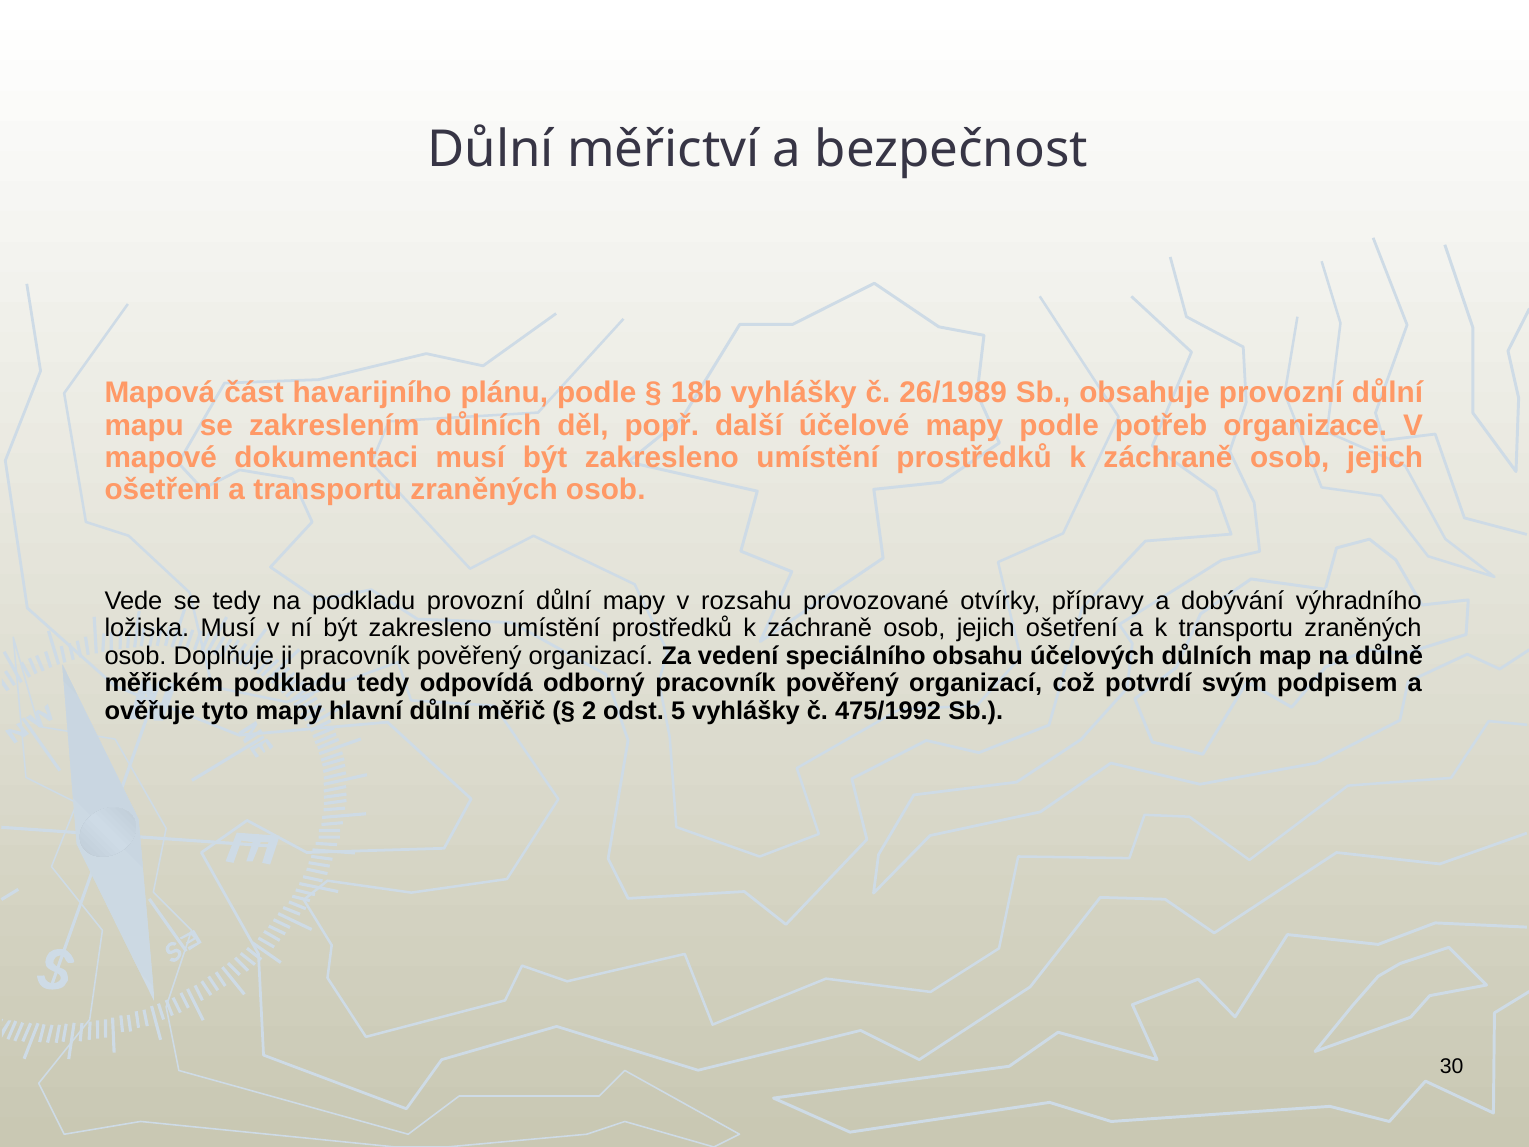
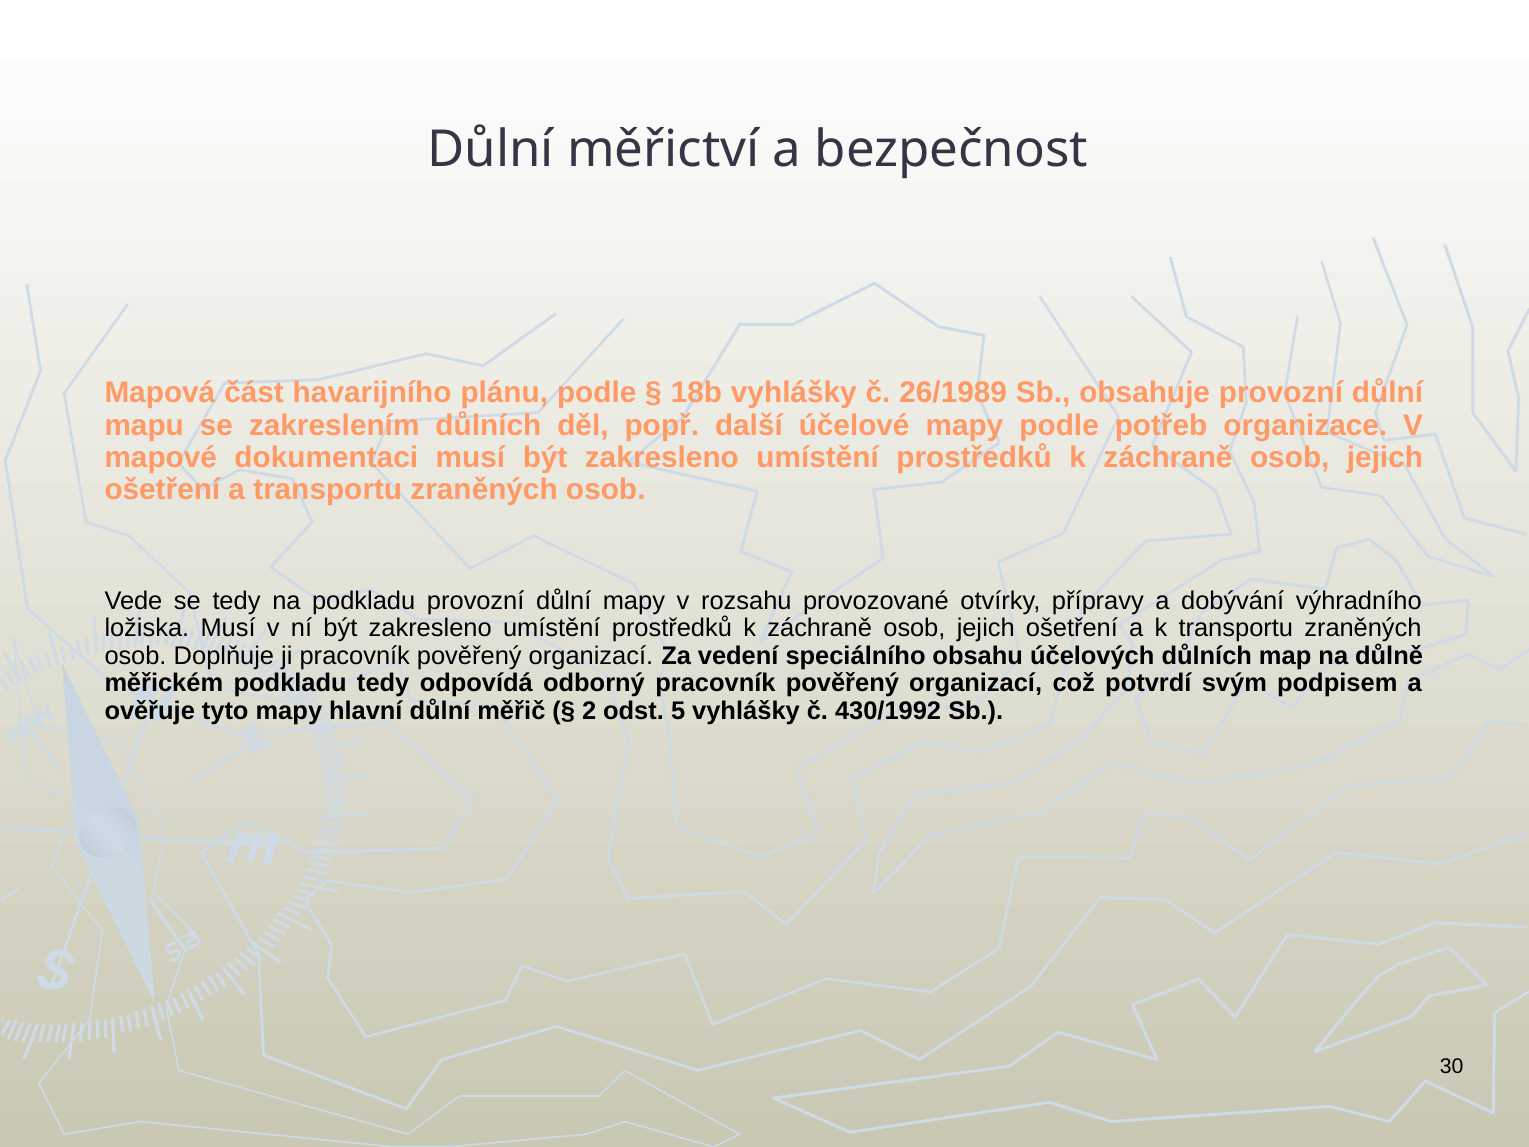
475/1992: 475/1992 -> 430/1992 (888, 711)
